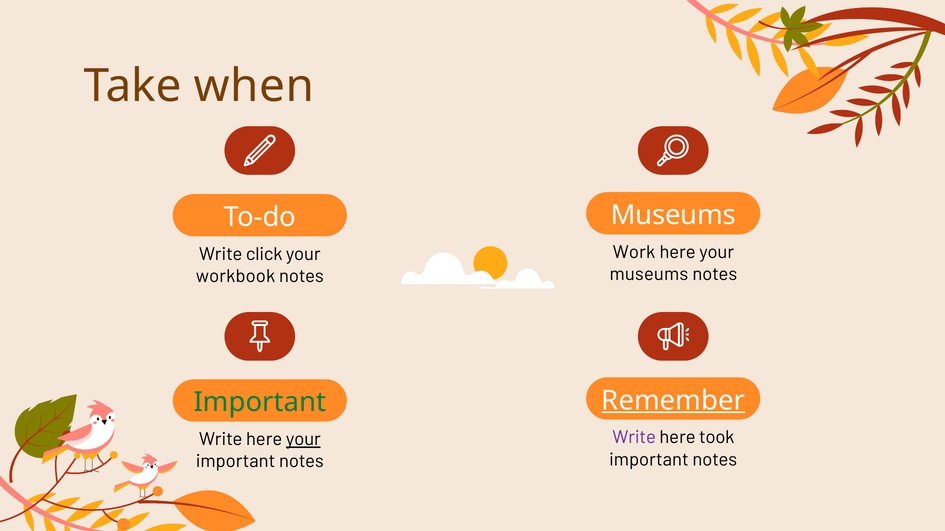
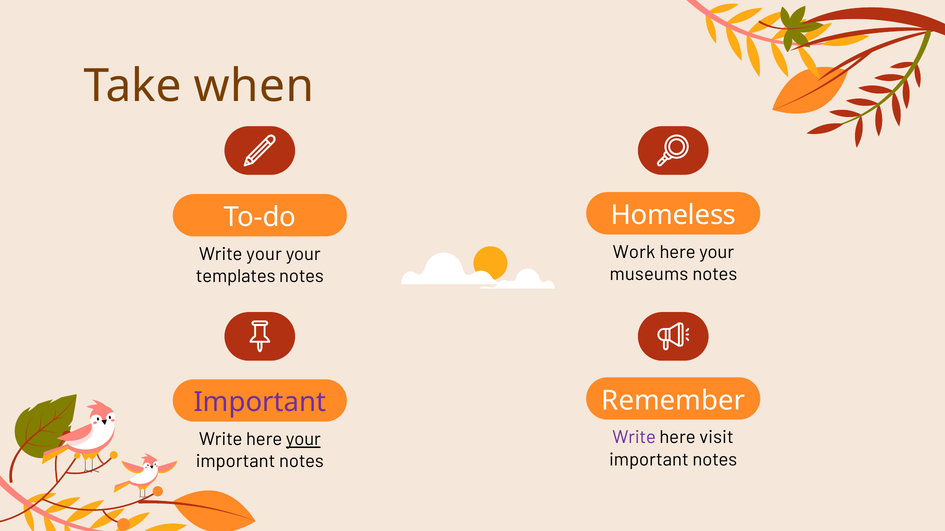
Museums: Museums -> Homeless (673, 215)
Write click: click -> your (264, 254)
workbook: workbook -> templates (236, 277)
Remember underline: present -> none (673, 401)
Important colour: green -> purple (260, 403)
took: took -> visit (717, 438)
